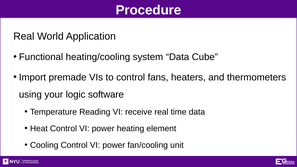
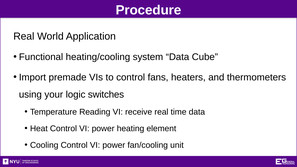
software: software -> switches (106, 95)
